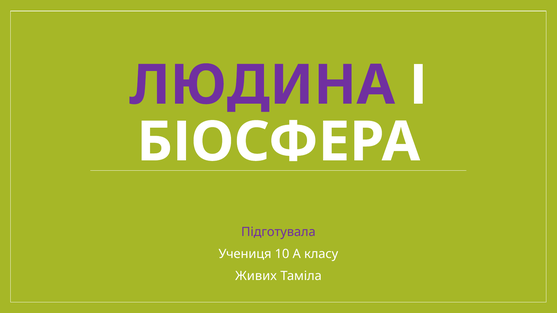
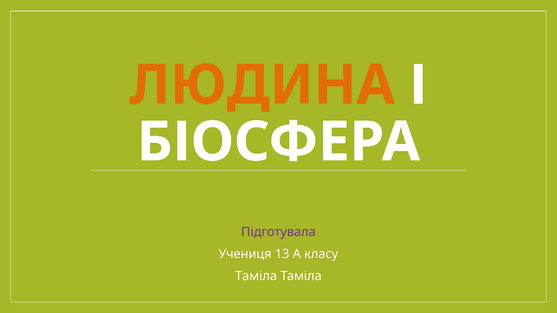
ЛЮДИНА colour: purple -> orange (262, 85)
10: 10 -> 13 (282, 254)
Живих: Живих -> Таміла (256, 276)
